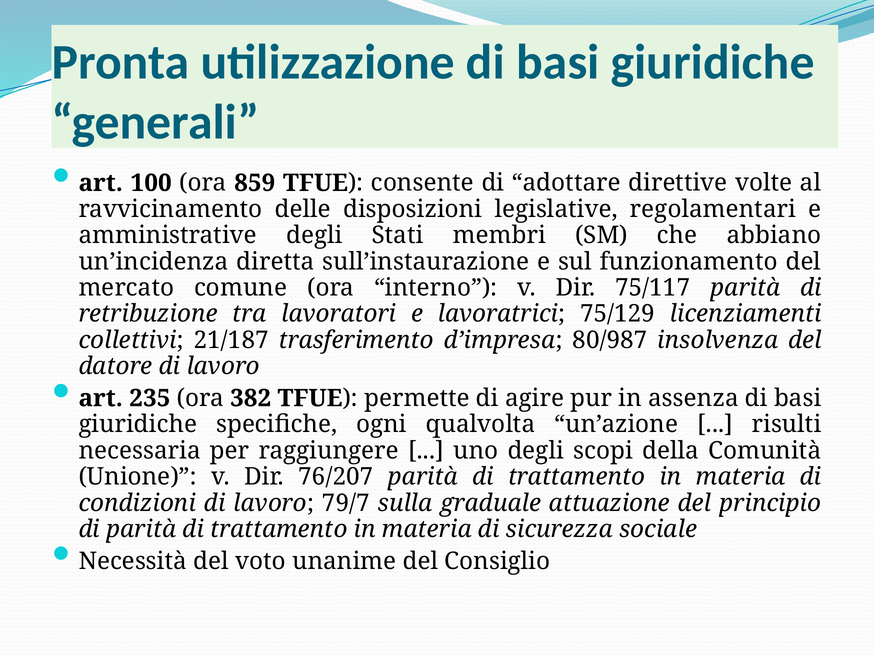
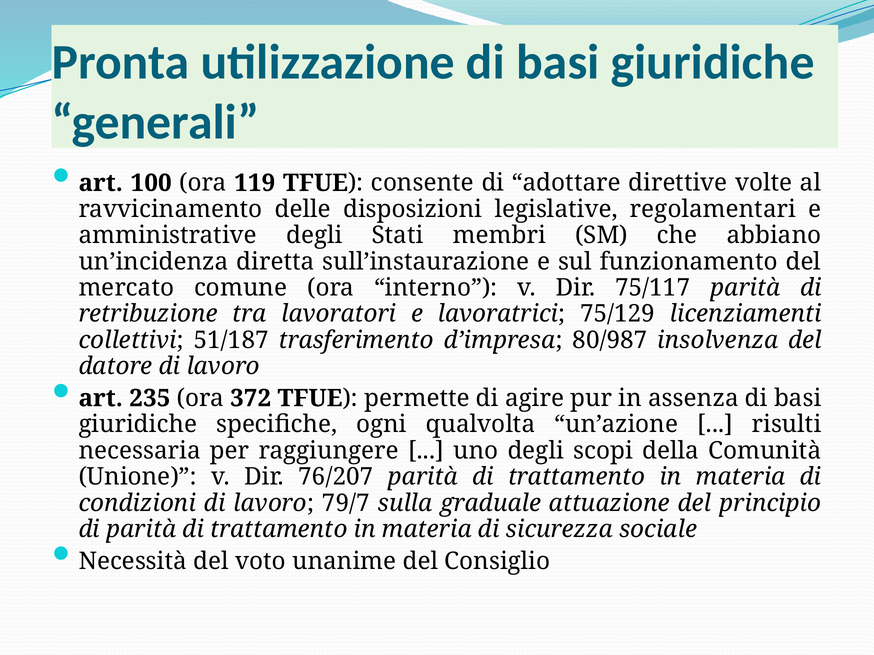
859: 859 -> 119 (255, 183)
21/187: 21/187 -> 51/187 (231, 340)
382: 382 -> 372 (251, 399)
